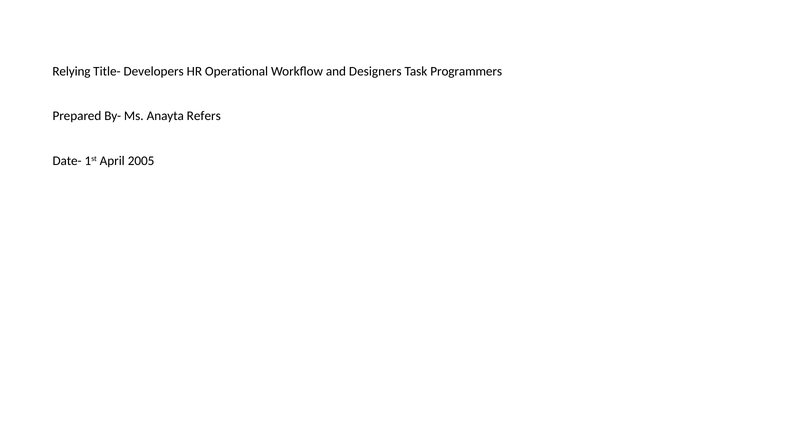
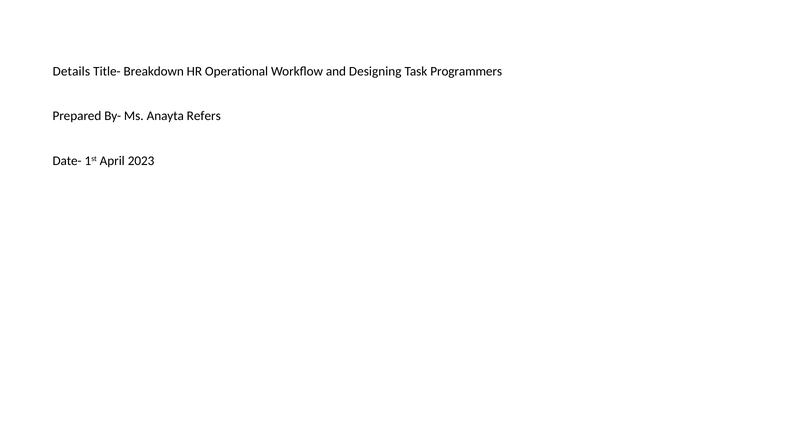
Relying: Relying -> Details (71, 71)
Developers: Developers -> Breakdown (154, 71)
Designers: Designers -> Designing (375, 71)
2005: 2005 -> 2023 (141, 161)
